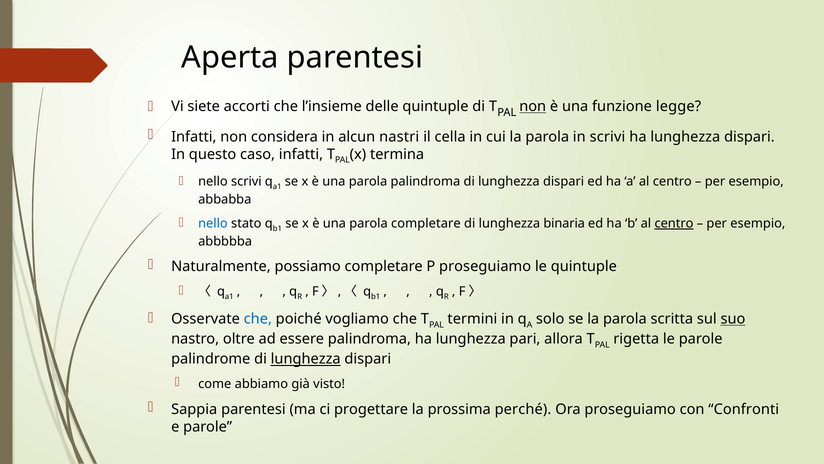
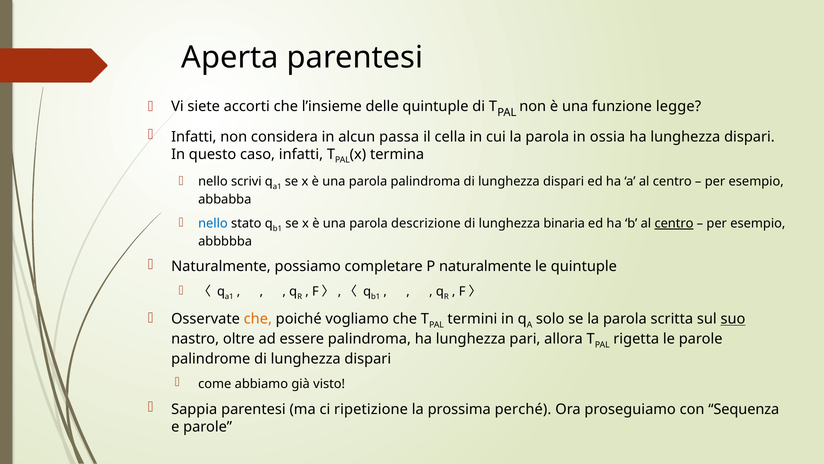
non underline: present -> none (533, 106)
nastri: nastri -> passa (399, 137)
in scrivi: scrivi -> ossia (607, 137)
parola completare: completare -> descrizione (426, 223)
P proseguiamo: proseguiamo -> naturalmente (485, 266)
che colour: blue -> orange (258, 319)
lunghezza underline: present -> none (306, 359)
progettare: progettare -> ripetizione (371, 409)
Confronti: Confronti -> Sequenza (744, 409)
